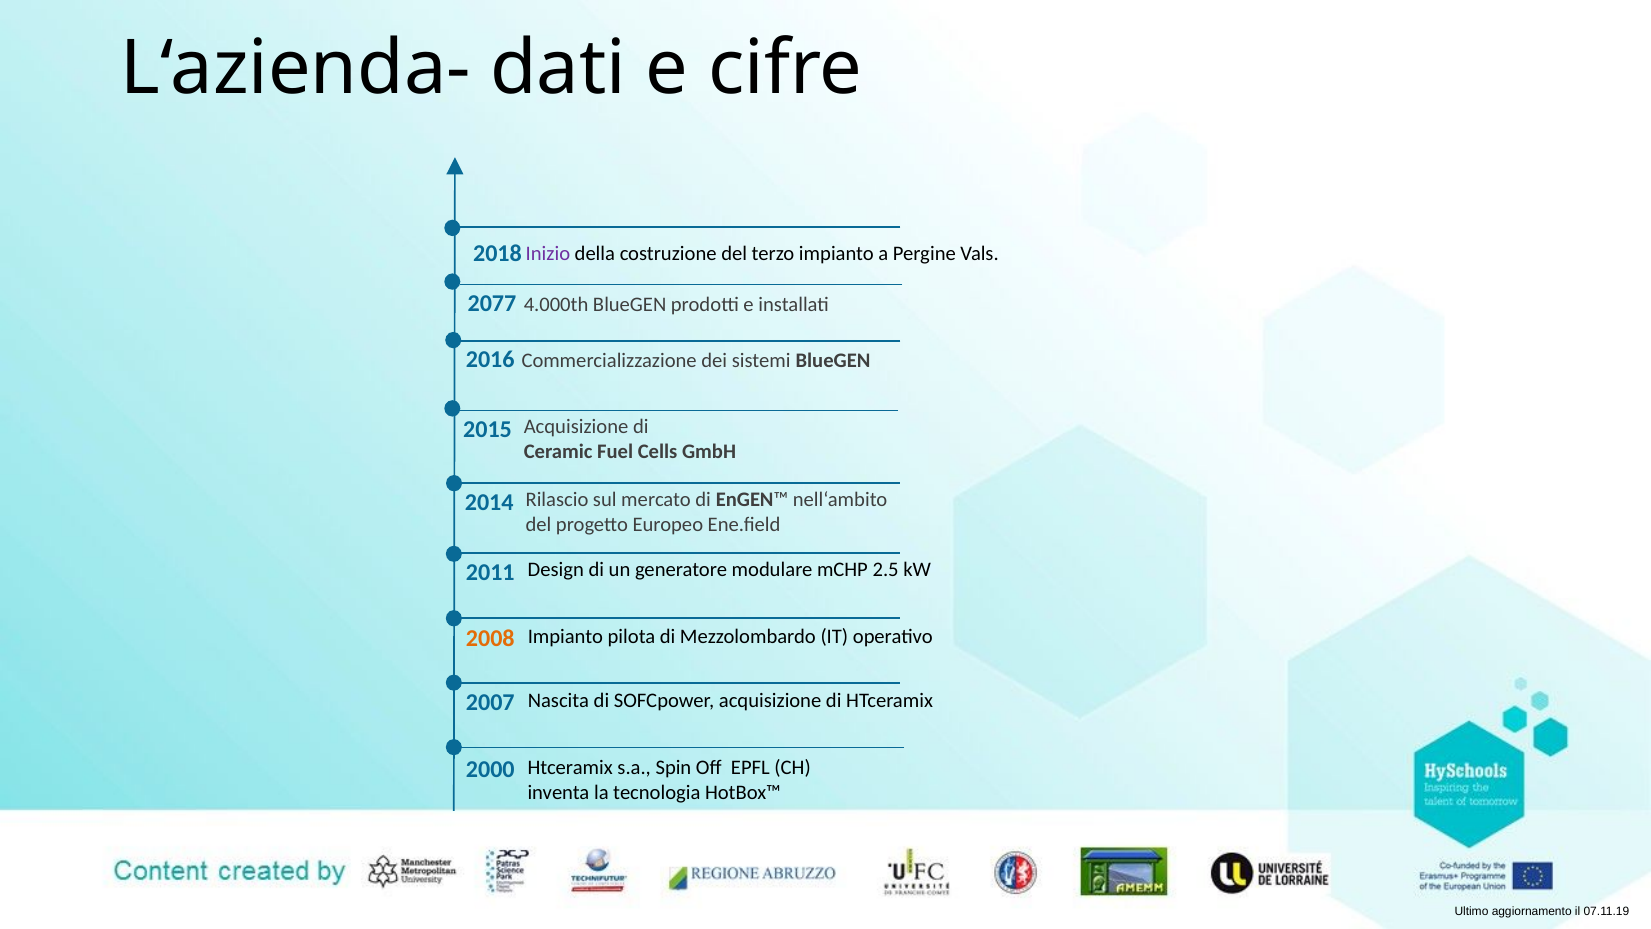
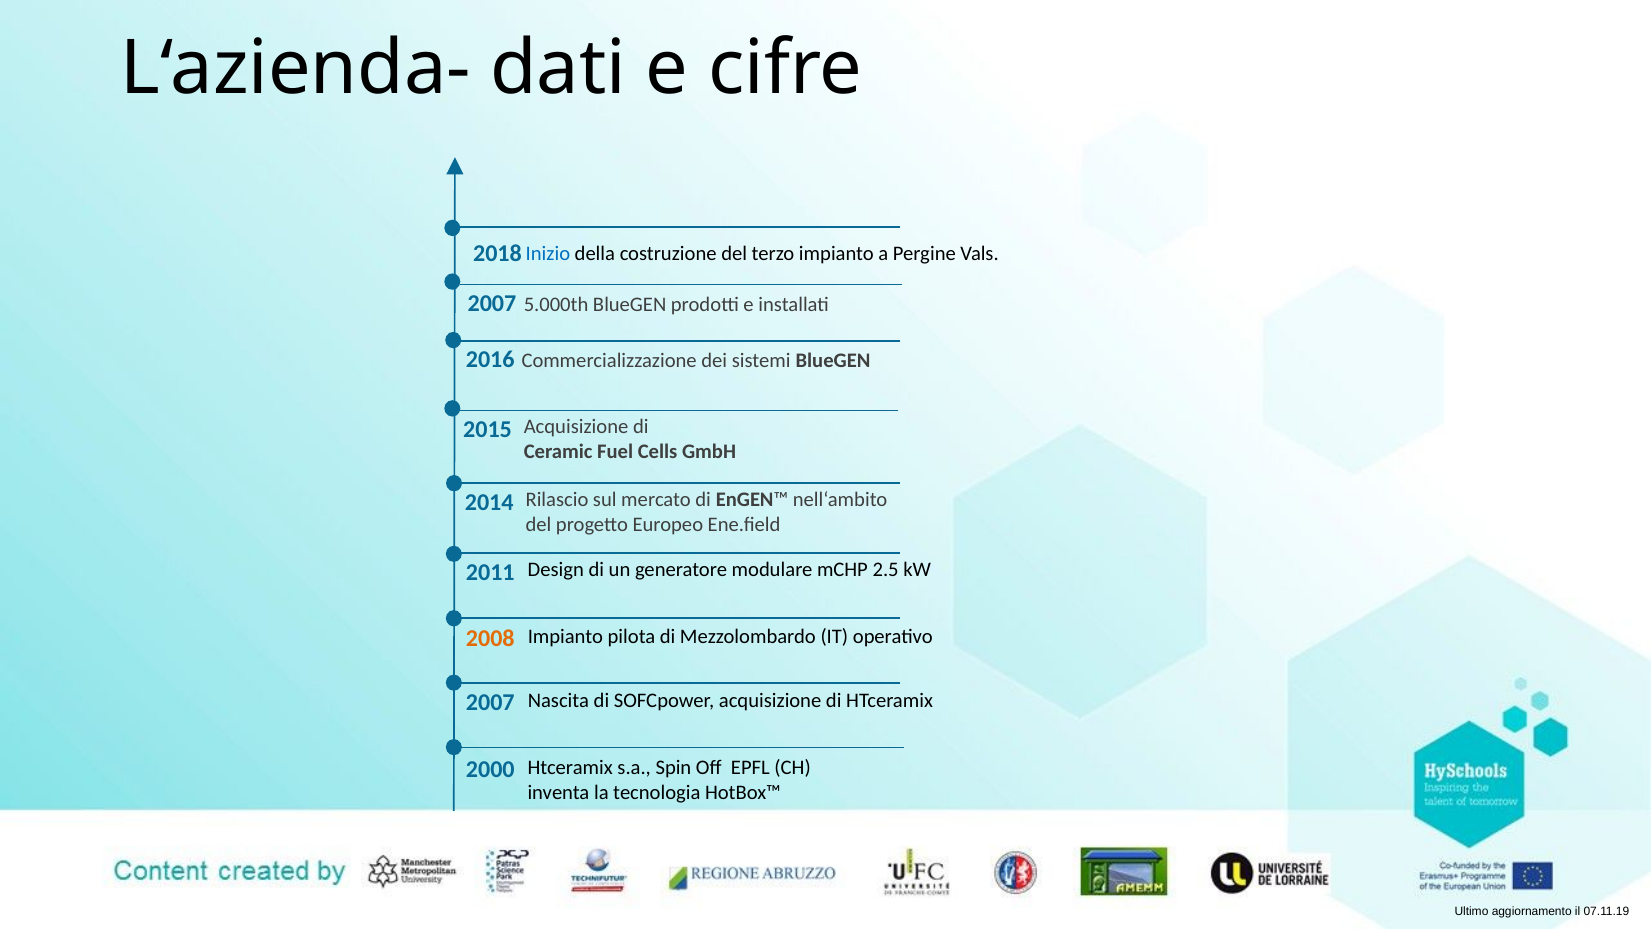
Inizio colour: purple -> blue (548, 253)
2077: 2077 -> 2007 (492, 304)
4.000th: 4.000th -> 5.000th (556, 304)
